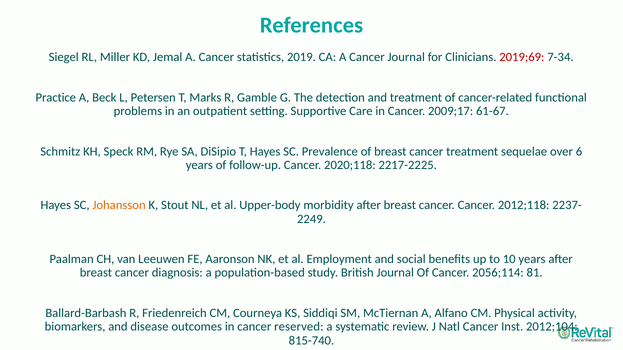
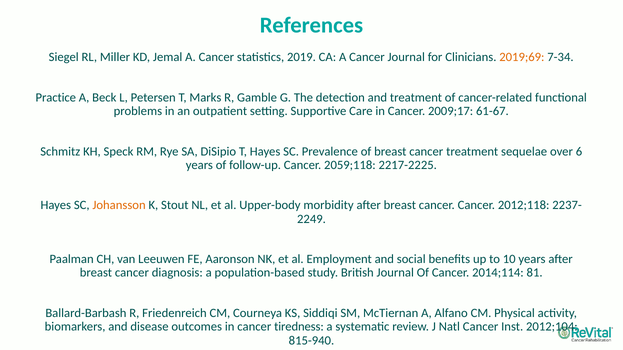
2019;69 colour: red -> orange (522, 57)
2020;118: 2020;118 -> 2059;118 (350, 165)
2056;114: 2056;114 -> 2014;114 (498, 273)
reserved: reserved -> tiredness (299, 327)
815-740: 815-740 -> 815-940 (311, 341)
